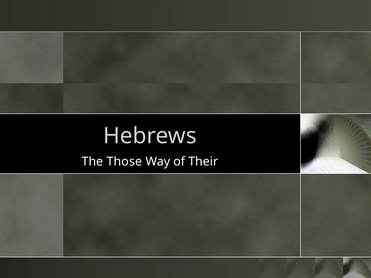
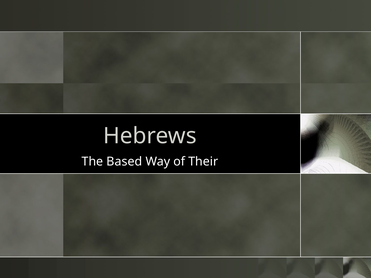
Those: Those -> Based (124, 162)
